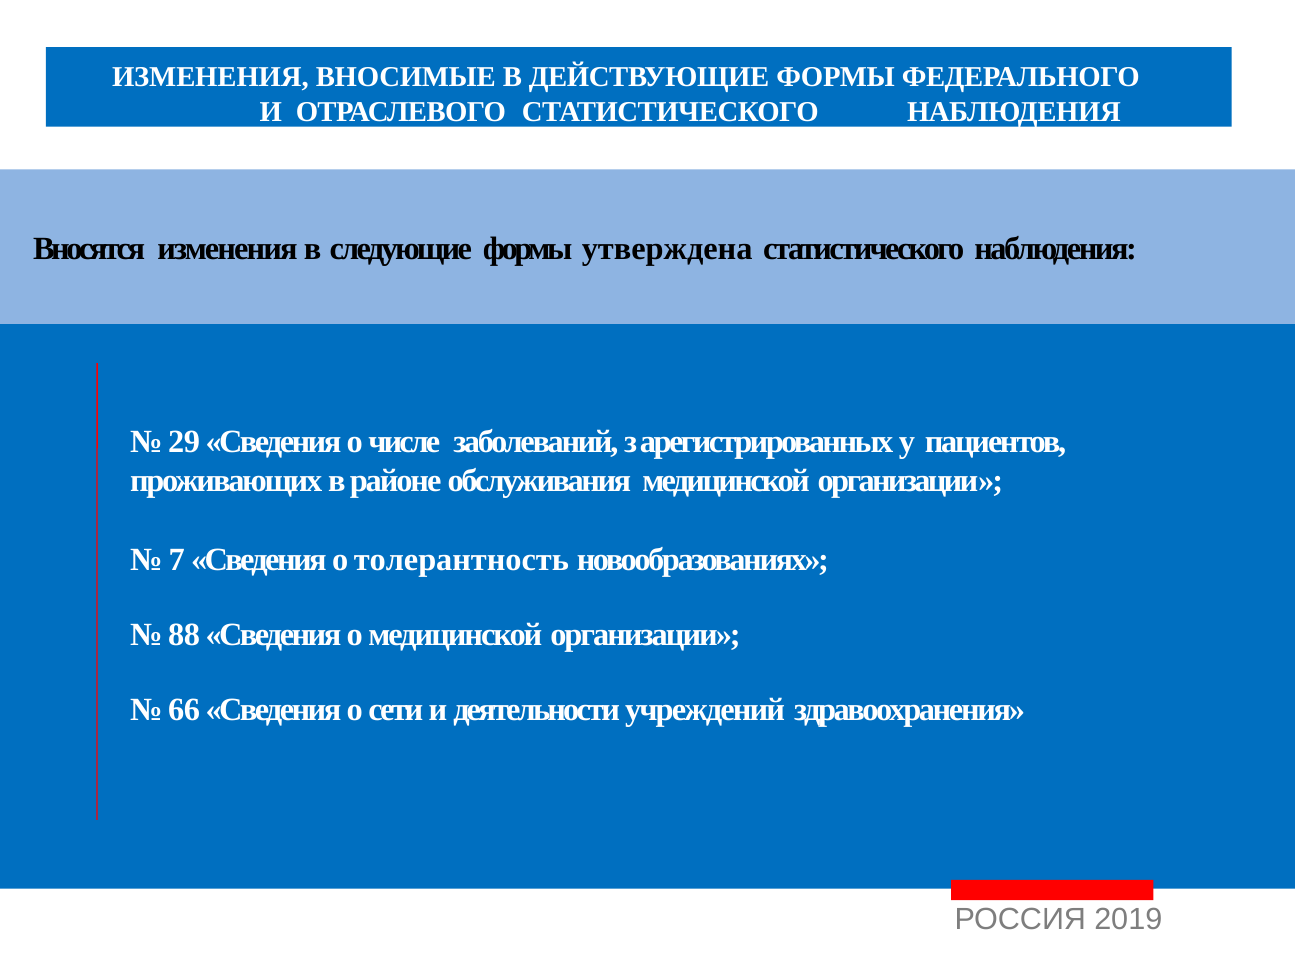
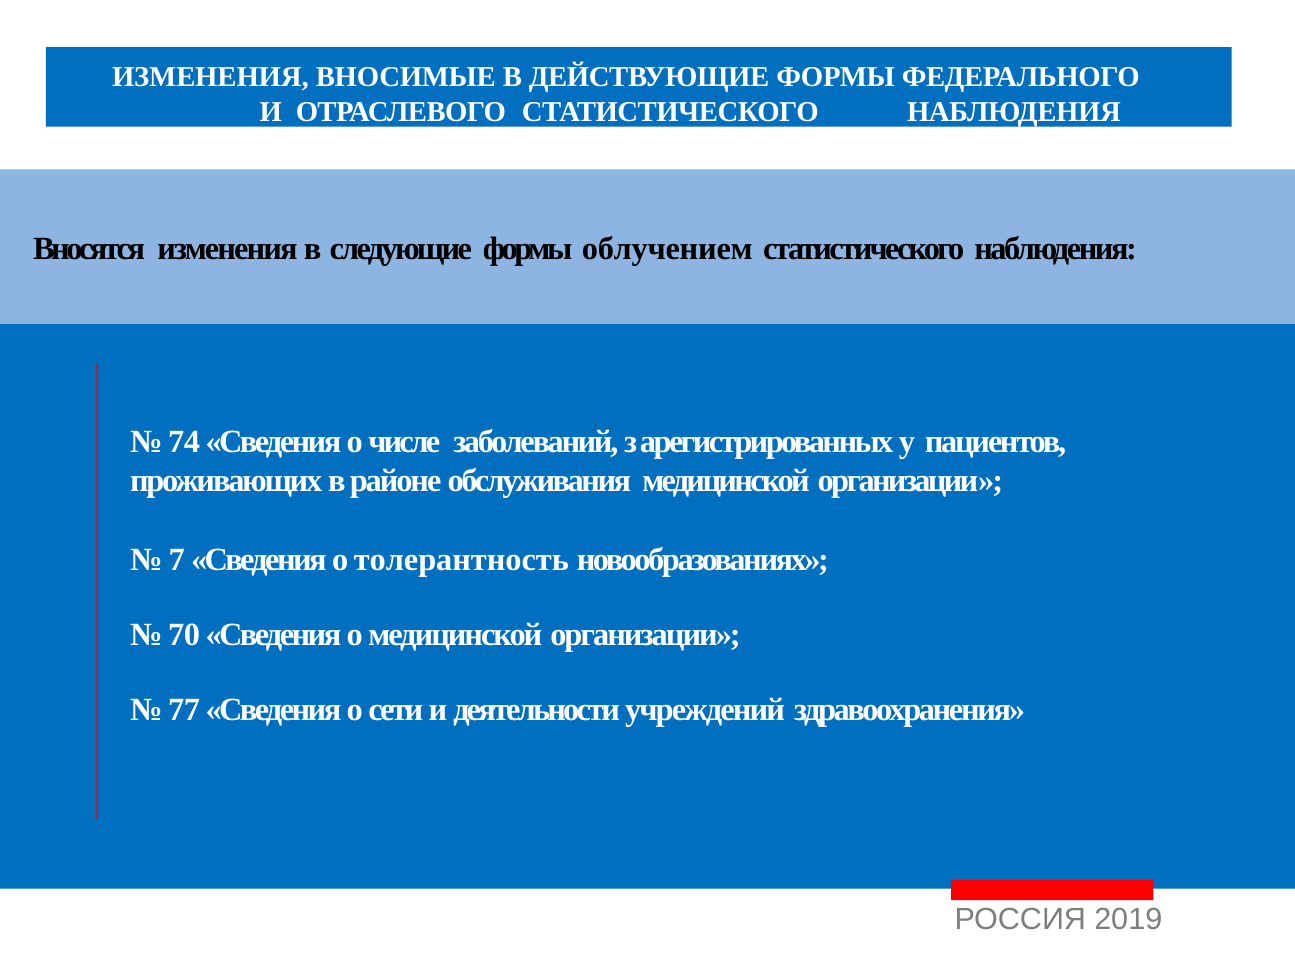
утверждена: утверждена -> облучением (667, 249)
29: 29 -> 74 (184, 442)
88: 88 -> 70 (184, 635)
66: 66 -> 77 (184, 710)
